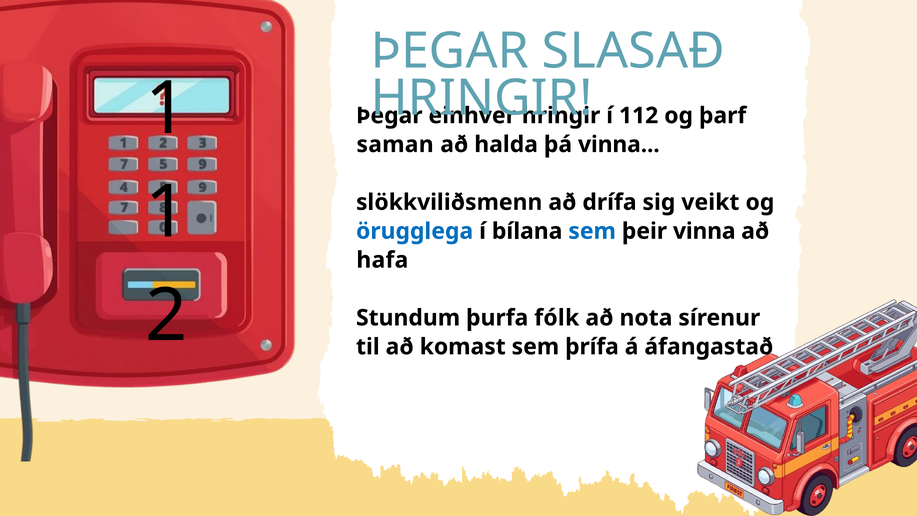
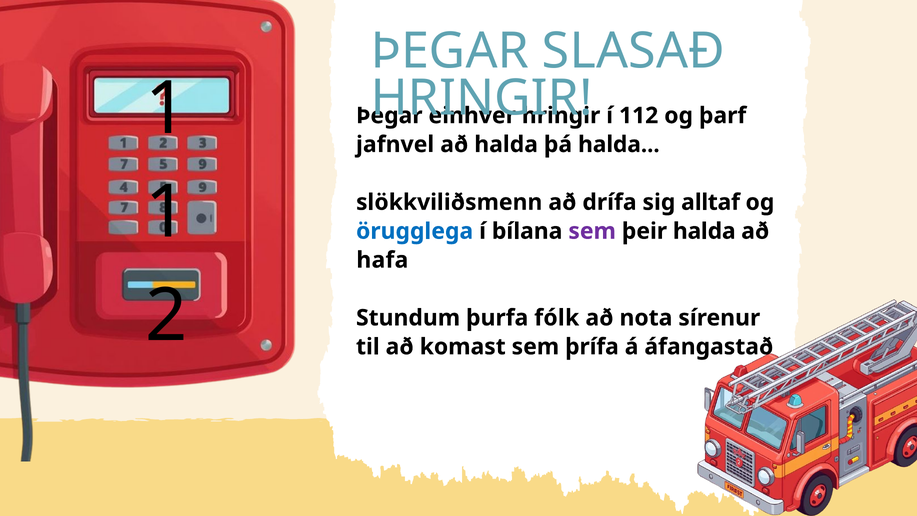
saman: saman -> jafnvel (395, 144)
þá vinna: vinna -> halda (619, 144)
veikt: veikt -> alltaf (711, 202)
sem colour: blue -> purple (592, 231)
þeir vinna: vinna -> halda (704, 231)
